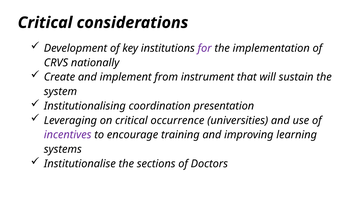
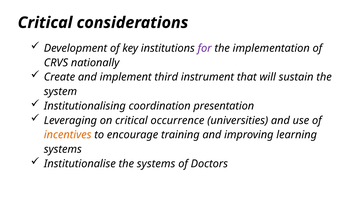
from: from -> third (166, 77)
incentives colour: purple -> orange (68, 135)
the sections: sections -> systems (156, 164)
